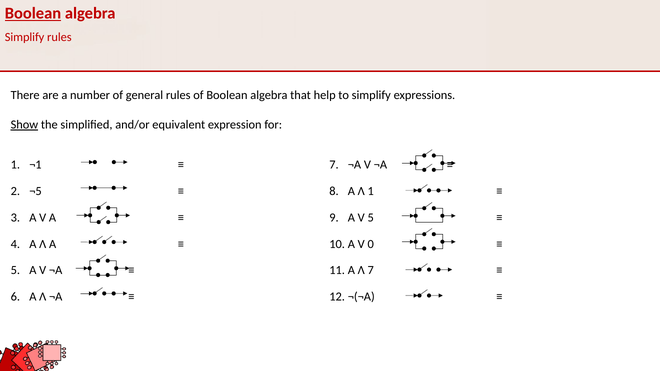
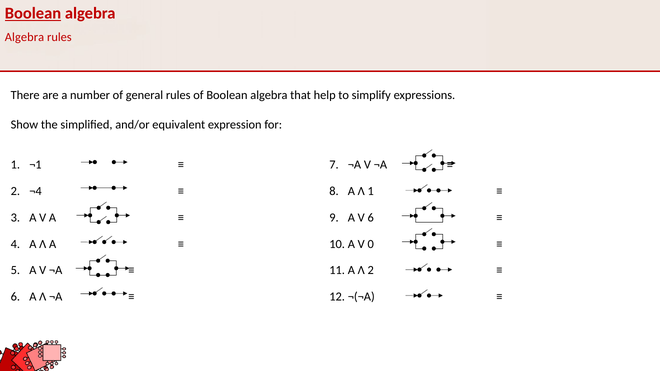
Simplify: Simplify -> Algebra (25, 37)
Show underline: present -> none (24, 125)
¬5: ¬5 -> ¬4 (35, 191)
V 5: 5 -> 6 (371, 218)
Ʌ 7: 7 -> 2 (371, 271)
